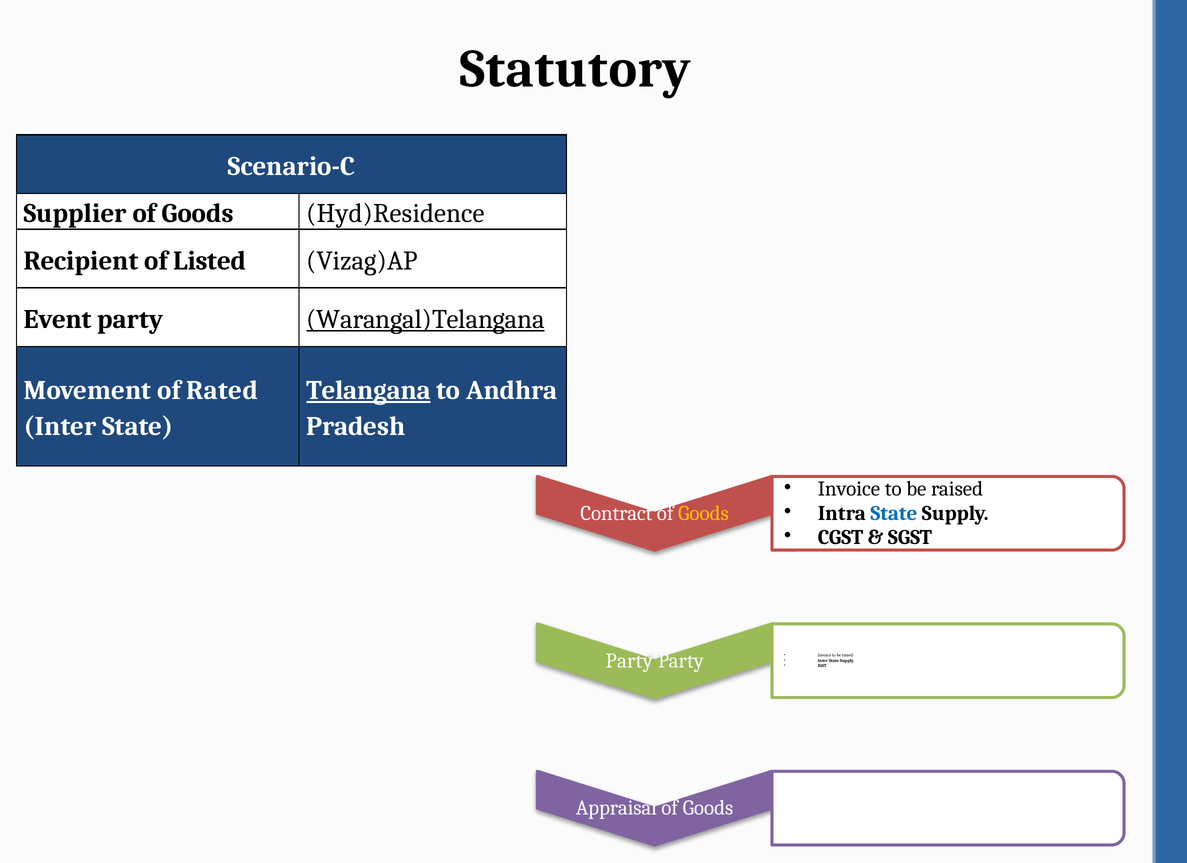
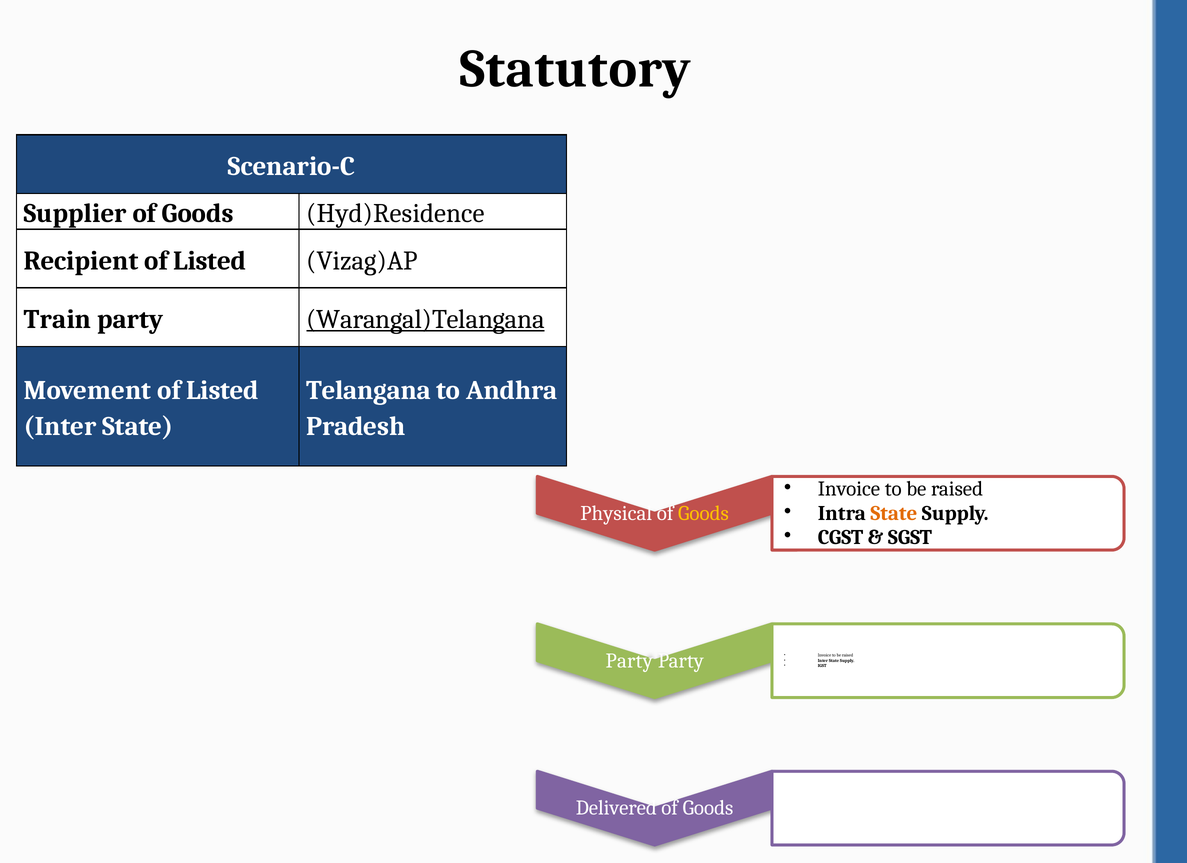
Event: Event -> Train (58, 319)
Movement of Rated: Rated -> Listed (222, 391)
Telangana underline: present -> none (369, 391)
State colour: blue -> orange (894, 513)
Contract: Contract -> Physical (616, 513)
Appraisal: Appraisal -> Delivered (616, 808)
